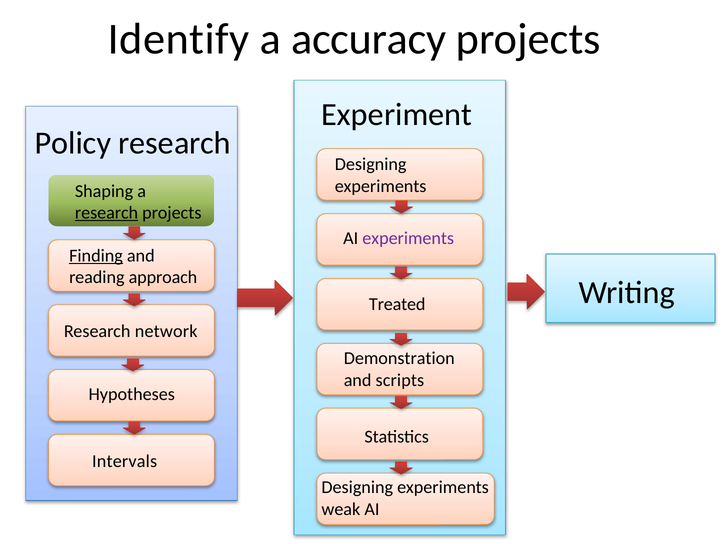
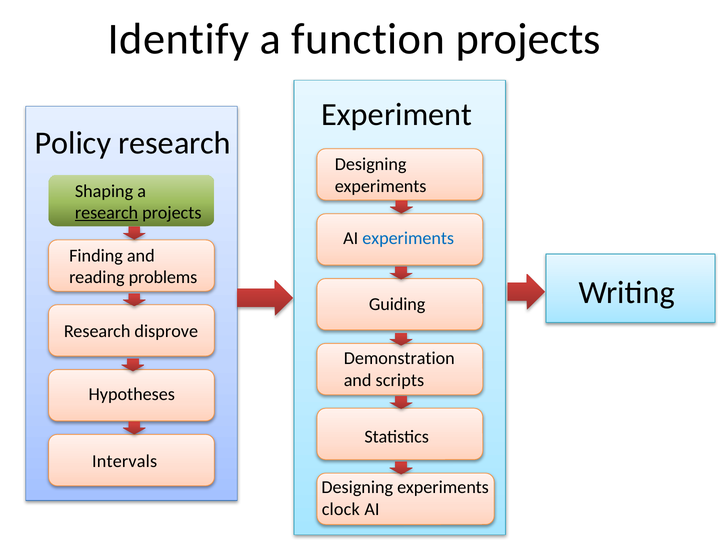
accuracy: accuracy -> function (368, 39)
experiments colour: purple -> blue (408, 238)
Finding underline: present -> none (96, 256)
approach: approach -> problems (163, 278)
Treated: Treated -> Guiding (397, 305)
network: network -> disprove (166, 332)
weak: weak -> clock (341, 510)
